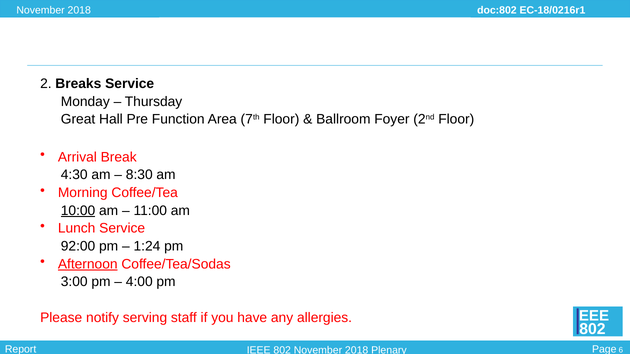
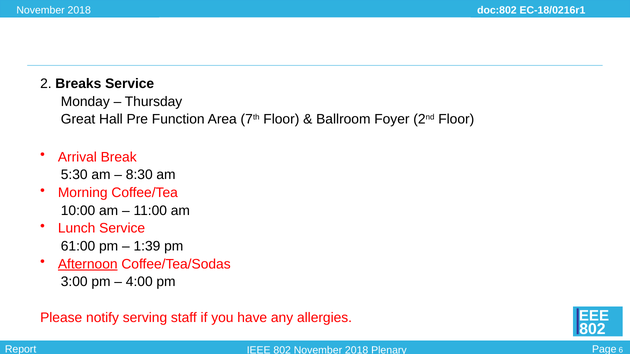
4:30: 4:30 -> 5:30 (74, 175)
10:00 underline: present -> none (78, 211)
92:00: 92:00 -> 61:00 (78, 246)
1:24: 1:24 -> 1:39 (147, 246)
